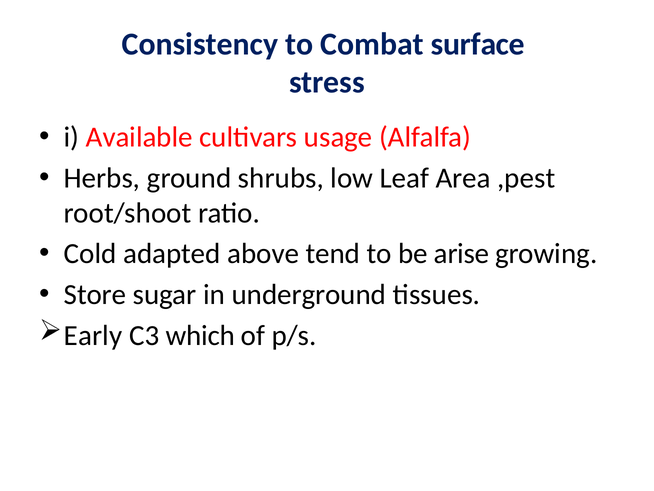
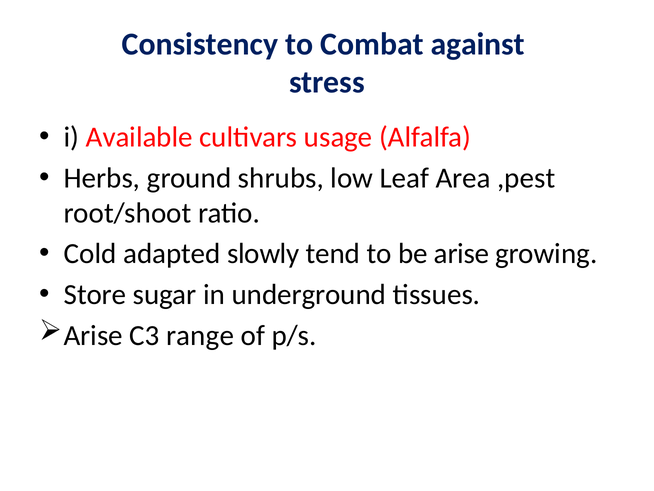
surface: surface -> against (478, 44)
above: above -> slowly (263, 254)
Early: Early -> Arise (93, 335)
which: which -> range (200, 335)
